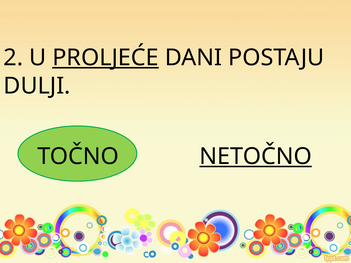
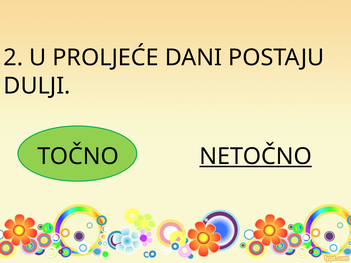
PROLJEĆE underline: present -> none (106, 58)
